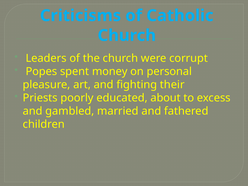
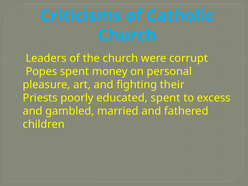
educated about: about -> spent (166, 98)
